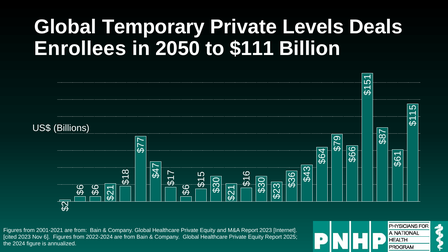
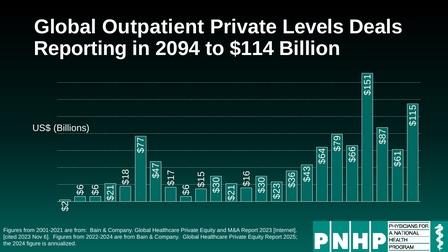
Temporary: Temporary -> Outpatient (153, 27)
Enrollees: Enrollees -> Reporting (80, 48)
2050: 2050 -> 2094 (178, 48)
$111: $111 -> $114 (252, 48)
